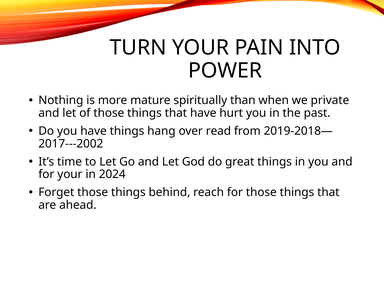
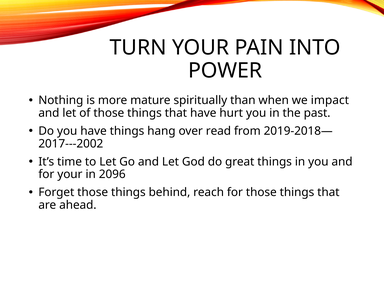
private: private -> impact (330, 100)
2024: 2024 -> 2096 (112, 174)
